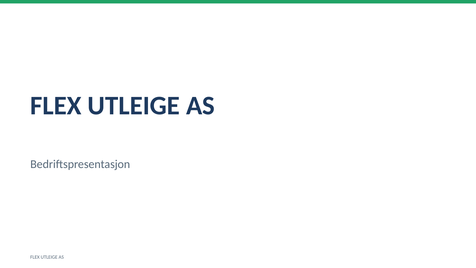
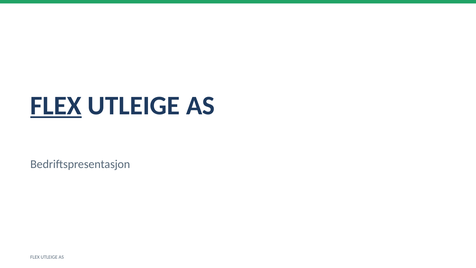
FLEX underline: none -> present (56, 106)
